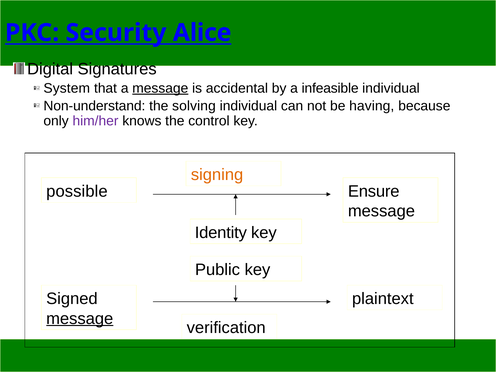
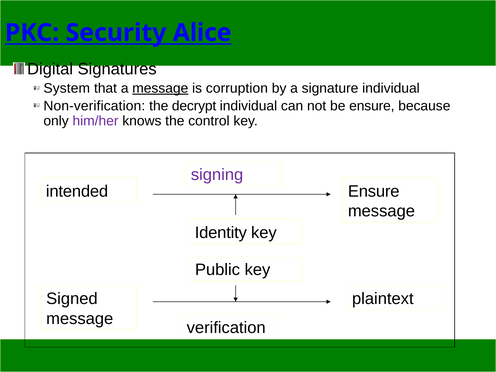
accidental: accidental -> corruption (237, 88)
infeasible: infeasible -> signature (330, 88)
Non-understand: Non-understand -> Non-verification (94, 106)
solving: solving -> decrypt (194, 106)
be having: having -> ensure (372, 106)
signing colour: orange -> purple (217, 175)
possible: possible -> intended (77, 191)
message underline: present -> none (80, 319)
